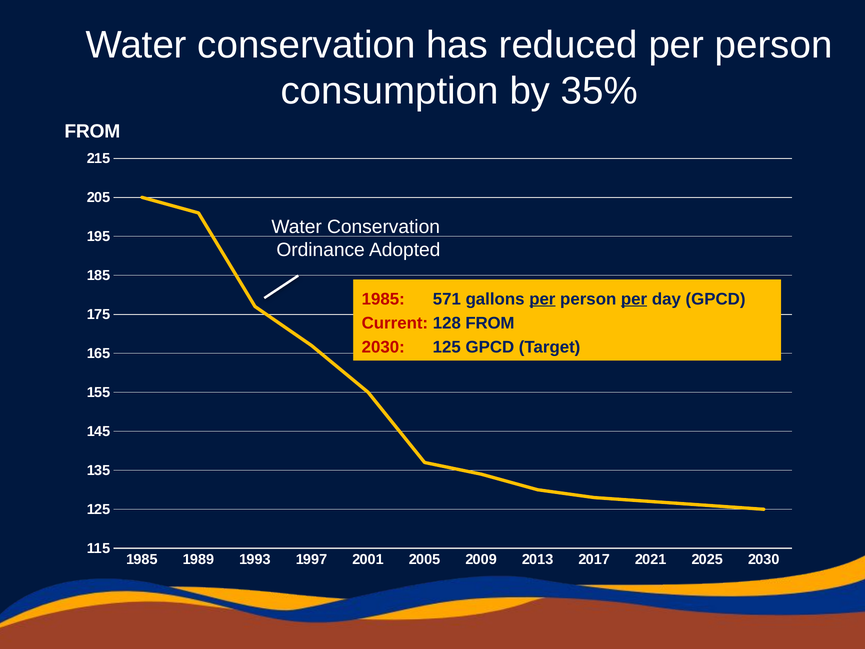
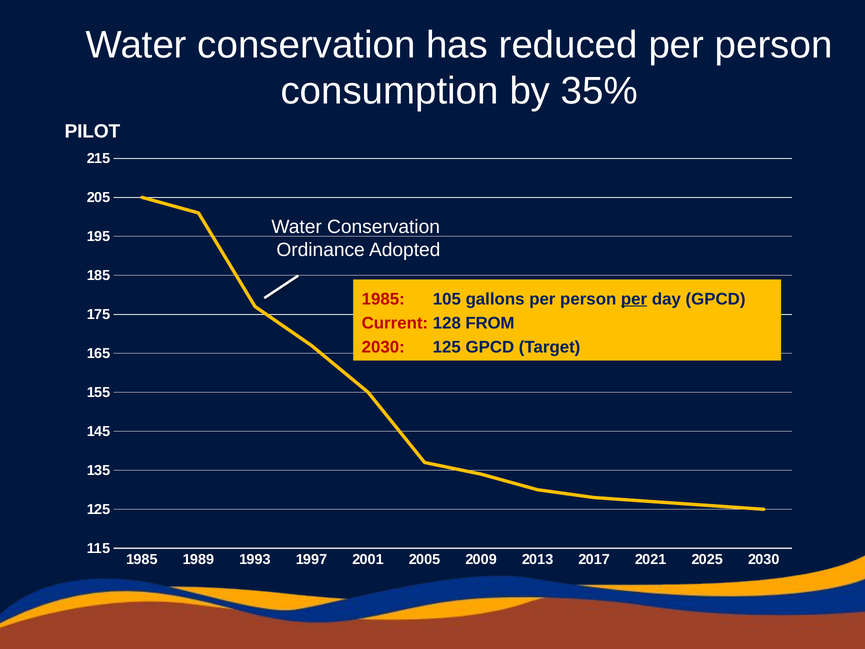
FROM: FROM -> PILOT (92, 131)
571: 571 -> 105 (447, 299)
per underline: present -> none (542, 299)
